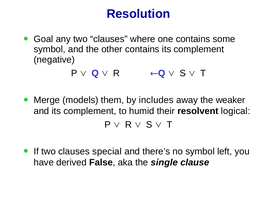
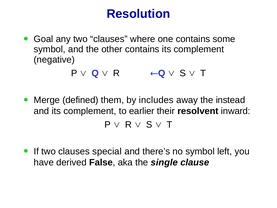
models: models -> defined (80, 100)
weaker: weaker -> instead (230, 100)
humid: humid -> earlier (142, 111)
logical: logical -> inward (236, 111)
